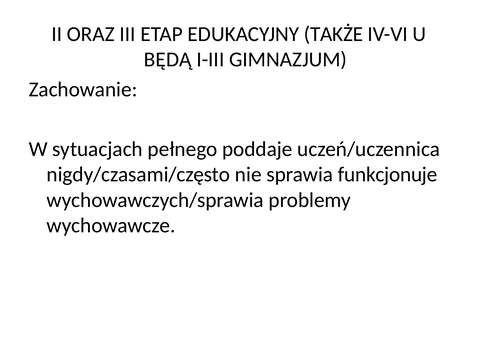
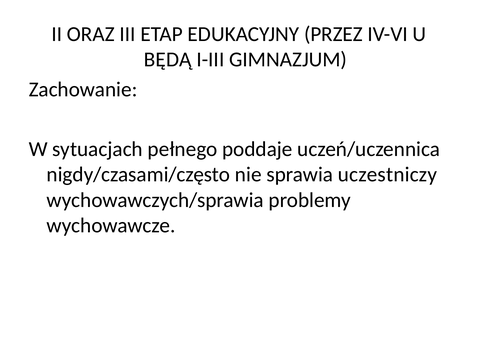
TAKŻE: TAKŻE -> PRZEZ (333, 34)
funkcjonuje: funkcjonuje -> uczestniczy (387, 174)
